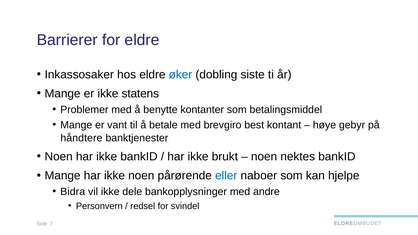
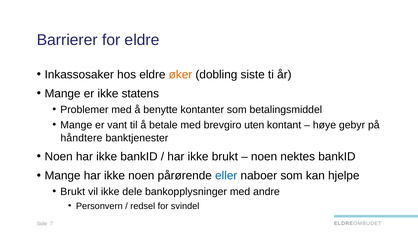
øker colour: blue -> orange (180, 74)
best: best -> uten (254, 125)
Bidra: Bidra -> Brukt (73, 192)
